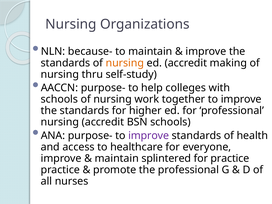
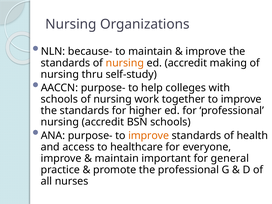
improve colour: purple -> orange (149, 136)
splintered: splintered -> important (166, 158)
for practice: practice -> general (230, 158)
